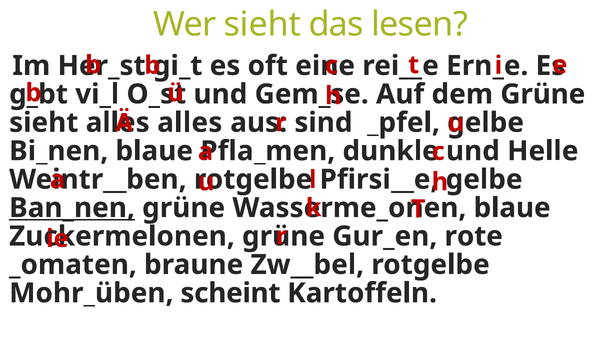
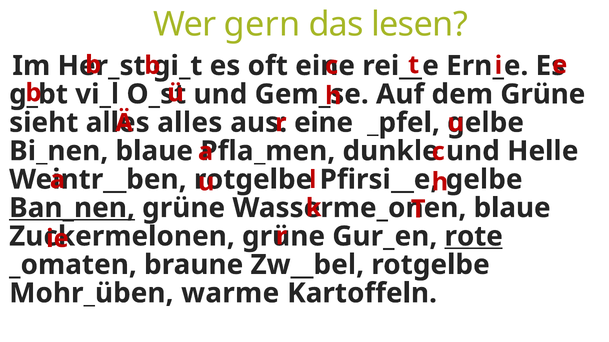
Wer sieht: sieht -> gern (262, 24)
sind: sind -> eine (324, 123)
rote underline: none -> present (474, 237)
scheint: scheint -> warme (230, 294)
